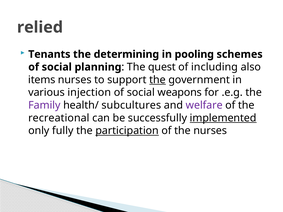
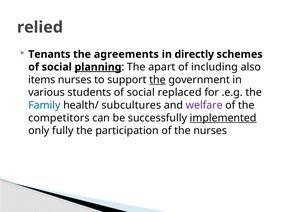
determining: determining -> agreements (126, 54)
pooling: pooling -> directly (194, 54)
planning underline: none -> present (98, 67)
quest: quest -> apart (162, 67)
injection: injection -> students (89, 93)
weapons: weapons -> replaced (180, 93)
Family colour: purple -> blue (44, 105)
recreational: recreational -> competitors (59, 118)
participation underline: present -> none (127, 131)
